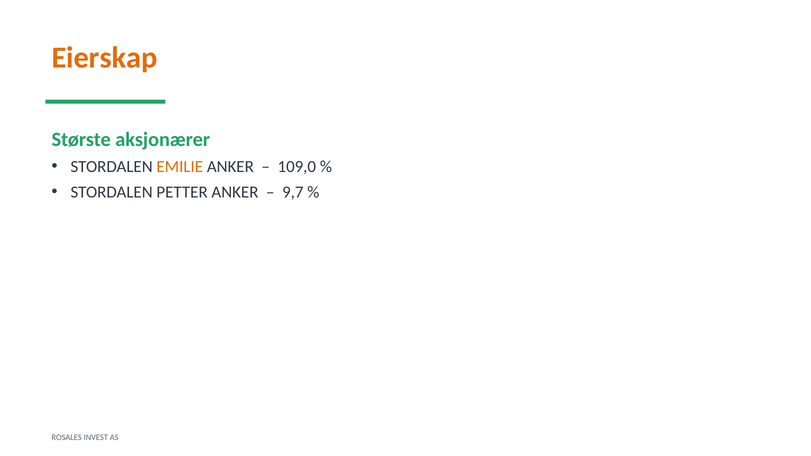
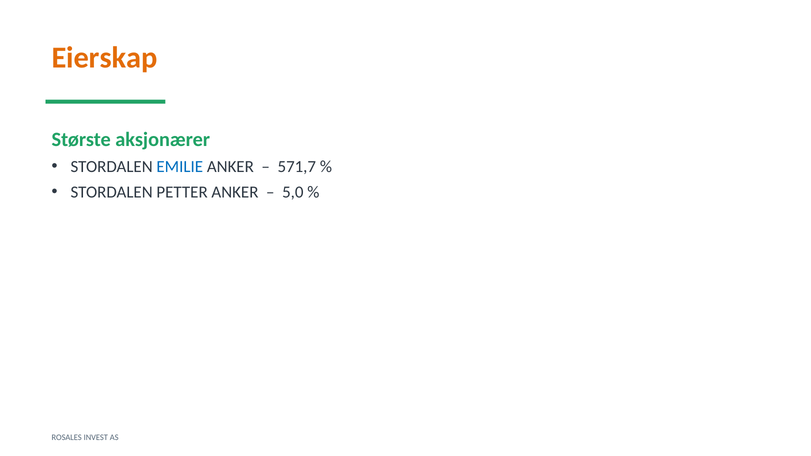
EMILIE colour: orange -> blue (180, 167)
109,0: 109,0 -> 571,7 (297, 167)
9,7: 9,7 -> 5,0 (293, 192)
